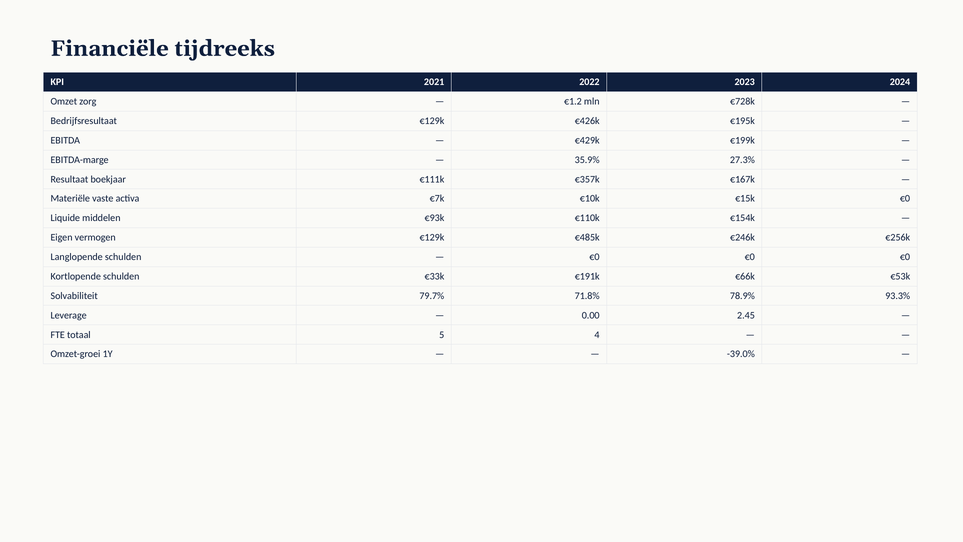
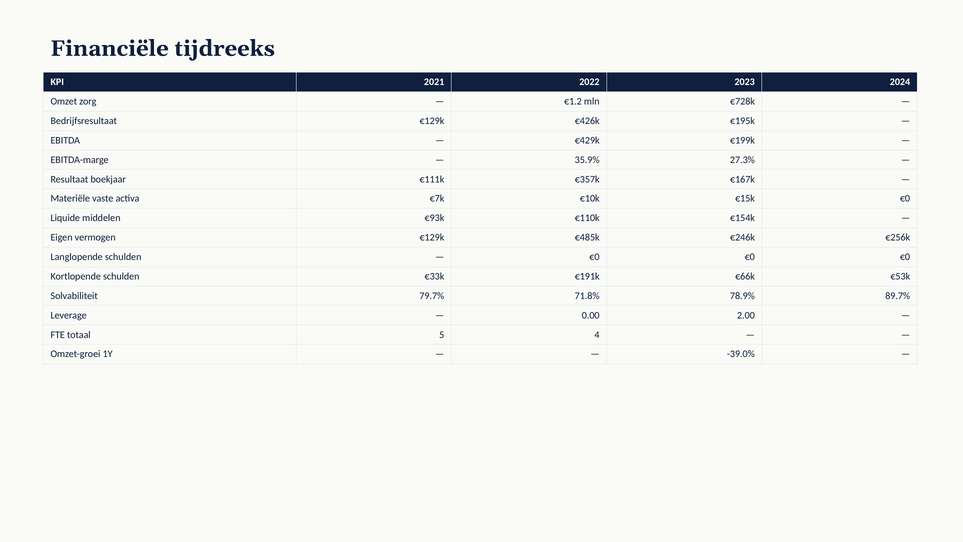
93.3%: 93.3% -> 89.7% (898, 296)
2.45: 2.45 -> 2.00 (746, 315)
